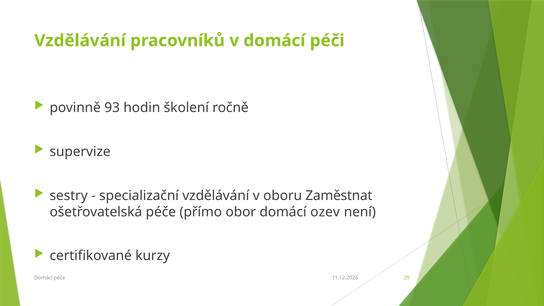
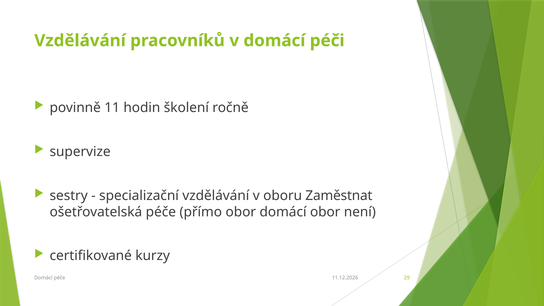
93: 93 -> 11 (112, 108)
domácí ozev: ozev -> obor (325, 212)
